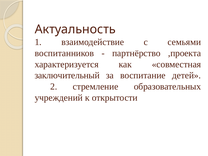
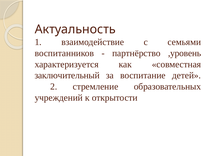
,проекта: ,проекта -> ,уровень (185, 53)
